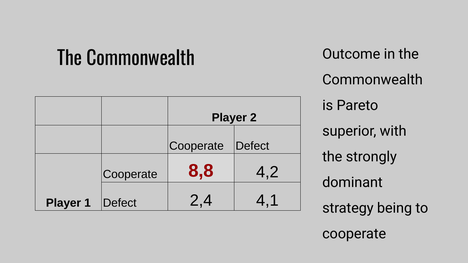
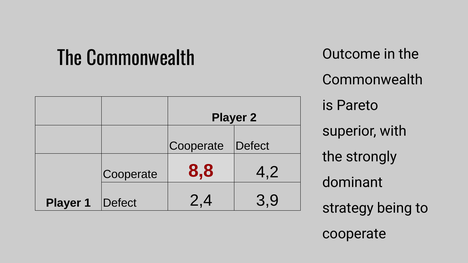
4,1: 4,1 -> 3,9 (267, 201)
